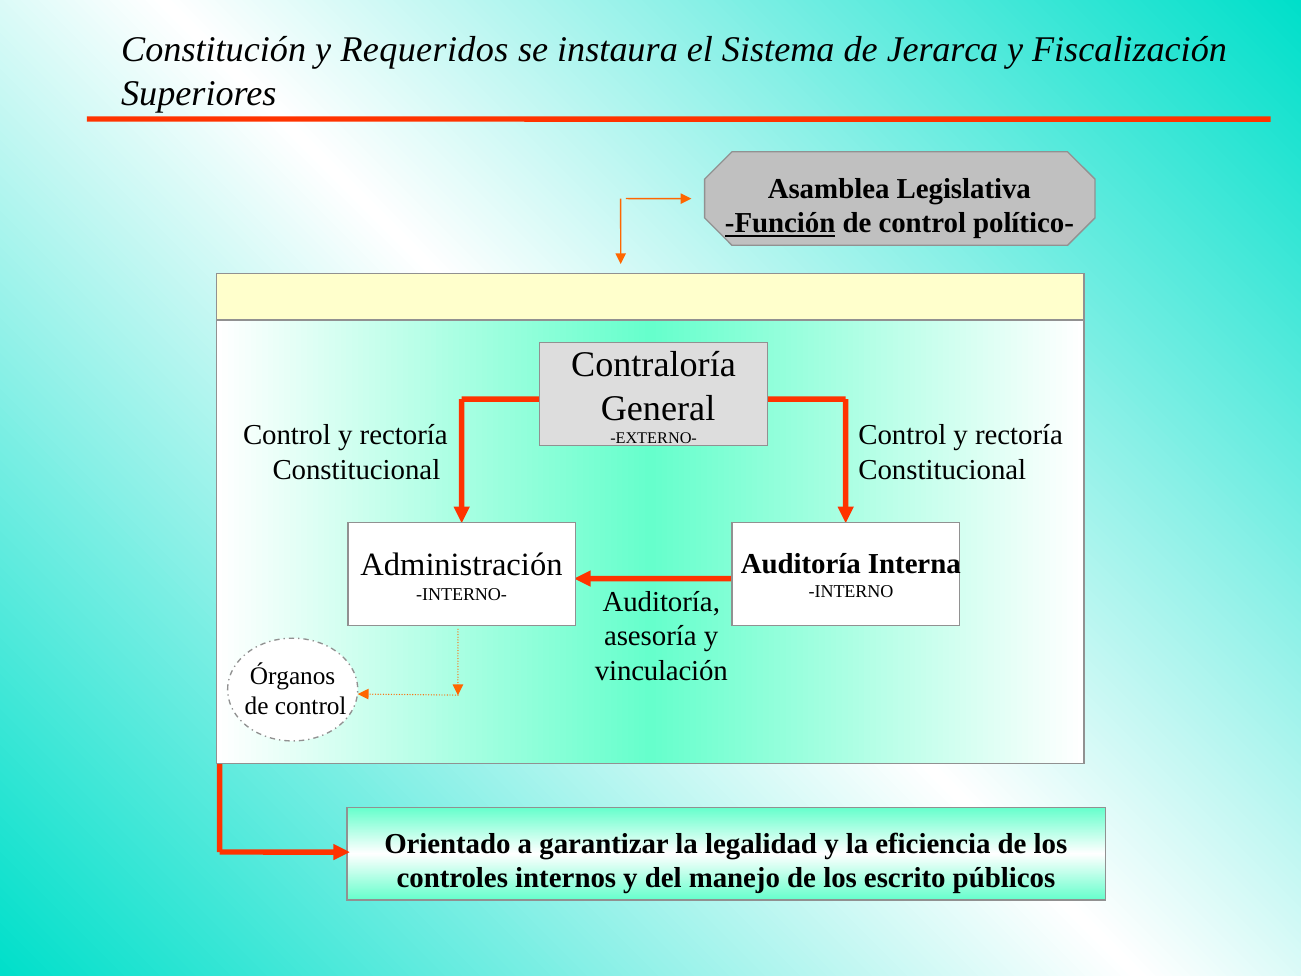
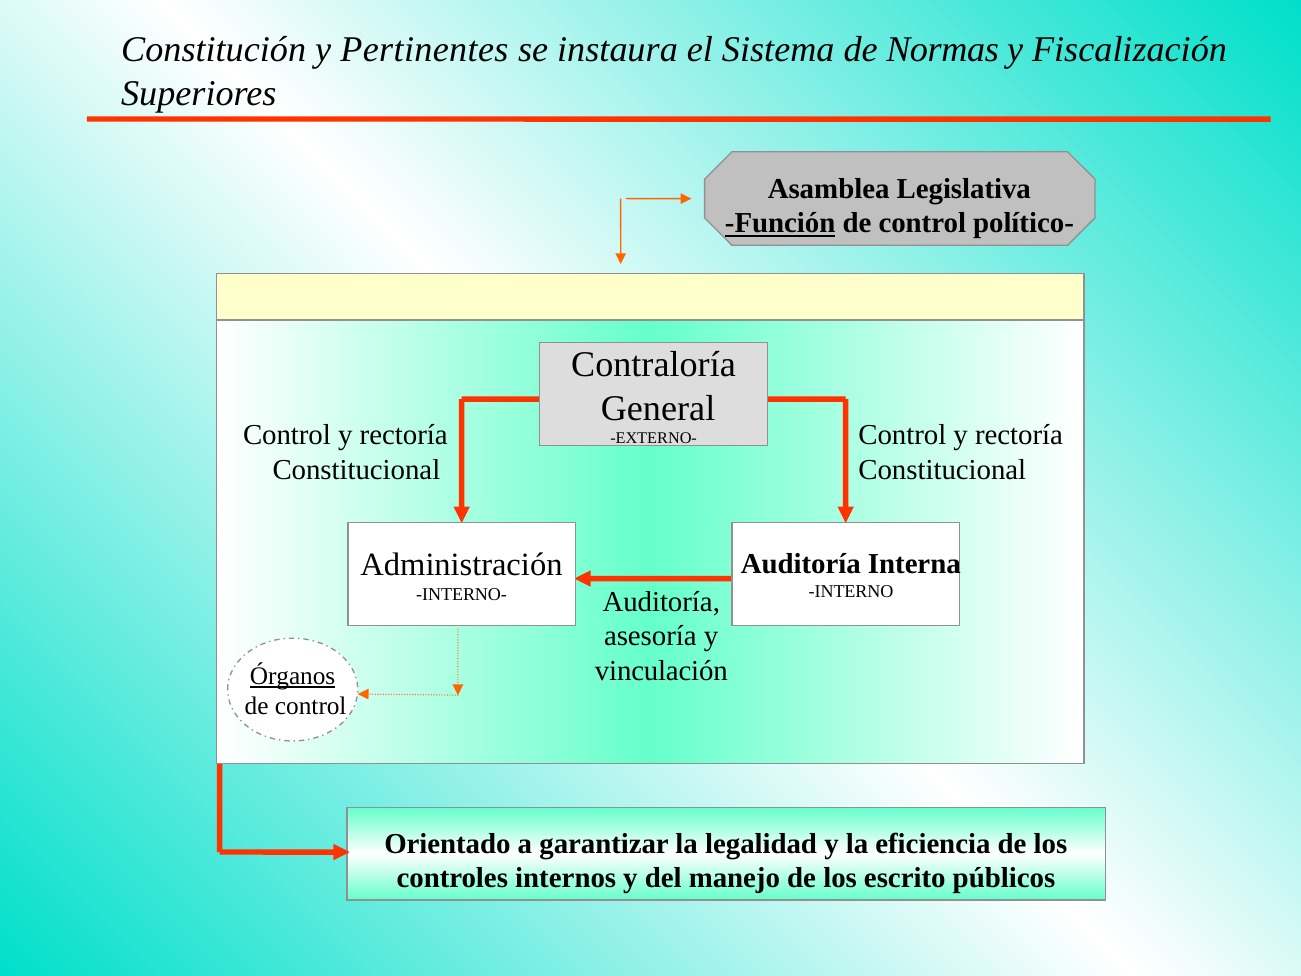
Requeridos: Requeridos -> Pertinentes (424, 50)
Jerarca: Jerarca -> Normas (943, 50)
Órganos underline: none -> present (293, 676)
